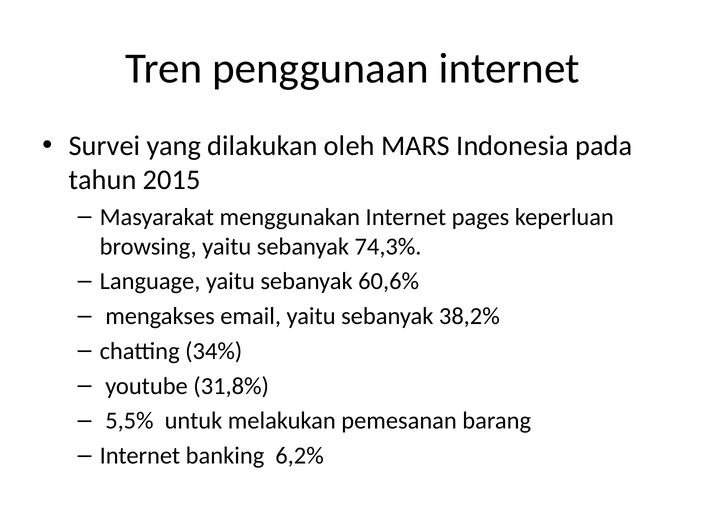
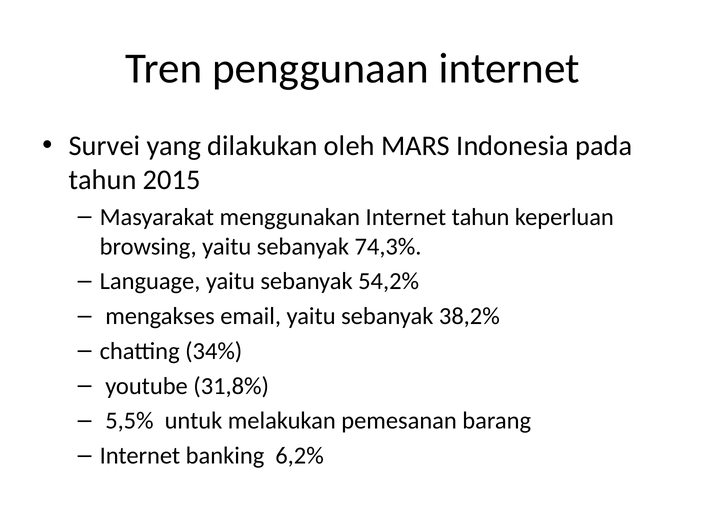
Internet pages: pages -> tahun (481, 217)
60,6%: 60,6% -> 54,2% (389, 282)
